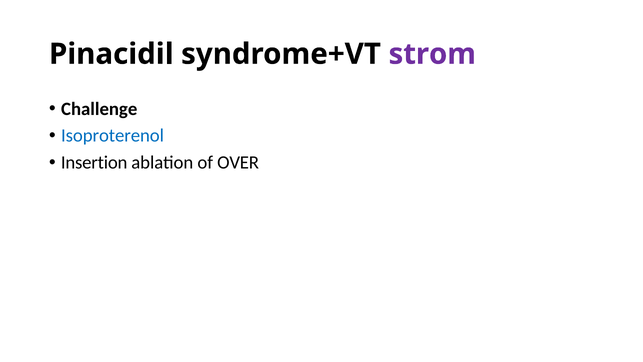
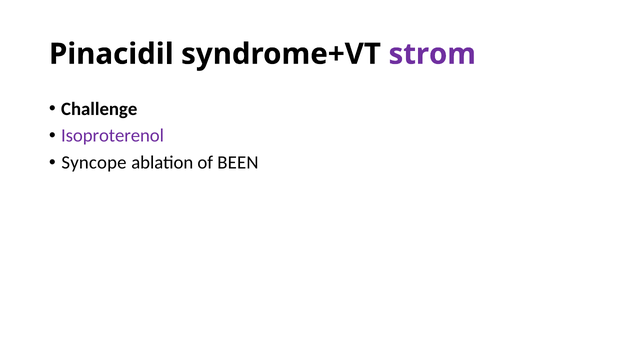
Isoproterenol colour: blue -> purple (113, 136)
Insertion: Insertion -> Syncope (94, 163)
OVER: OVER -> BEEN (238, 163)
